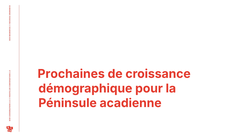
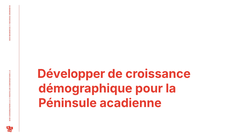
Prochaines: Prochaines -> Développer (71, 74)
